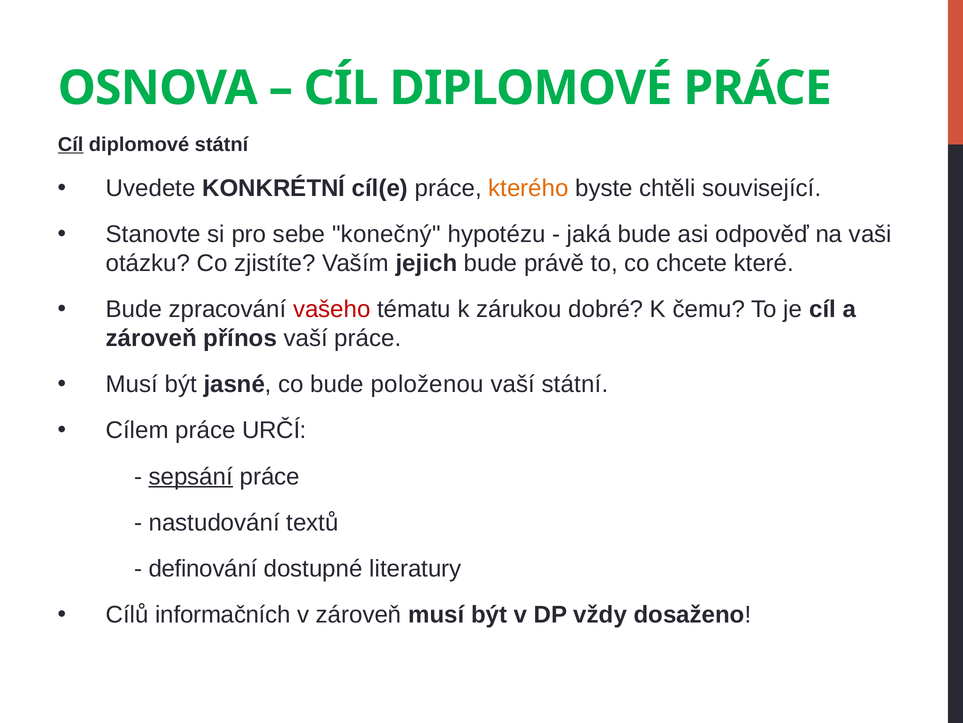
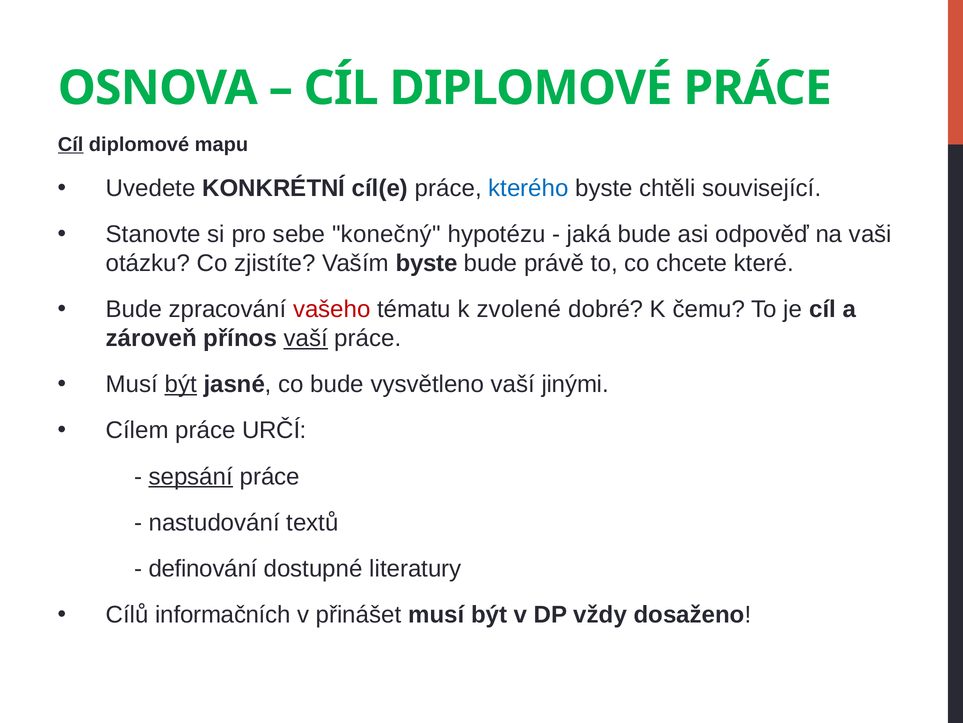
diplomové státní: státní -> mapu (221, 144)
kterého colour: orange -> blue (528, 188)
Vaším jejich: jejich -> byste (427, 263)
zárukou: zárukou -> zvolené (519, 309)
vaší underline: none -> present (306, 338)
být underline: none -> present (181, 384)
položenou: položenou -> vysvětleno (427, 384)
vaší státní: státní -> jinými (575, 384)
v zároveň: zároveň -> přinášet (358, 614)
